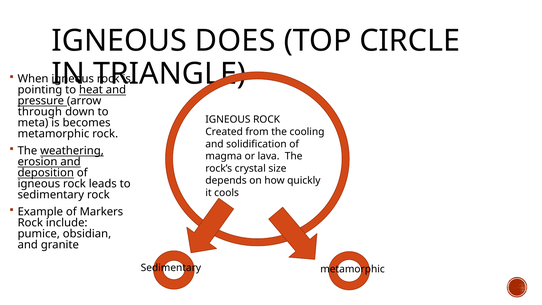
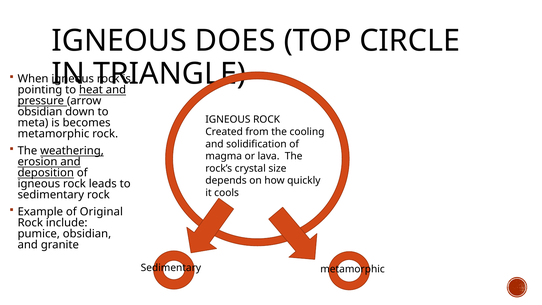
through: through -> obsidian (40, 112)
Markers: Markers -> Original (101, 212)
